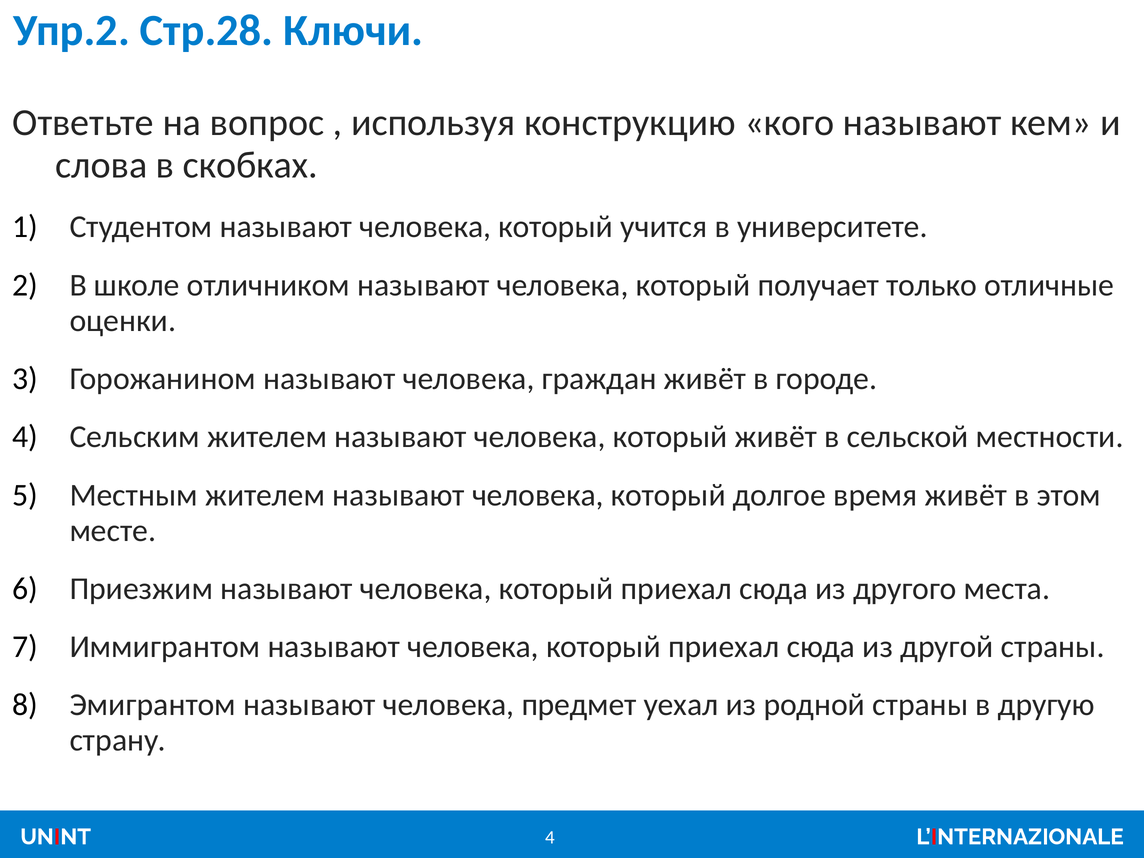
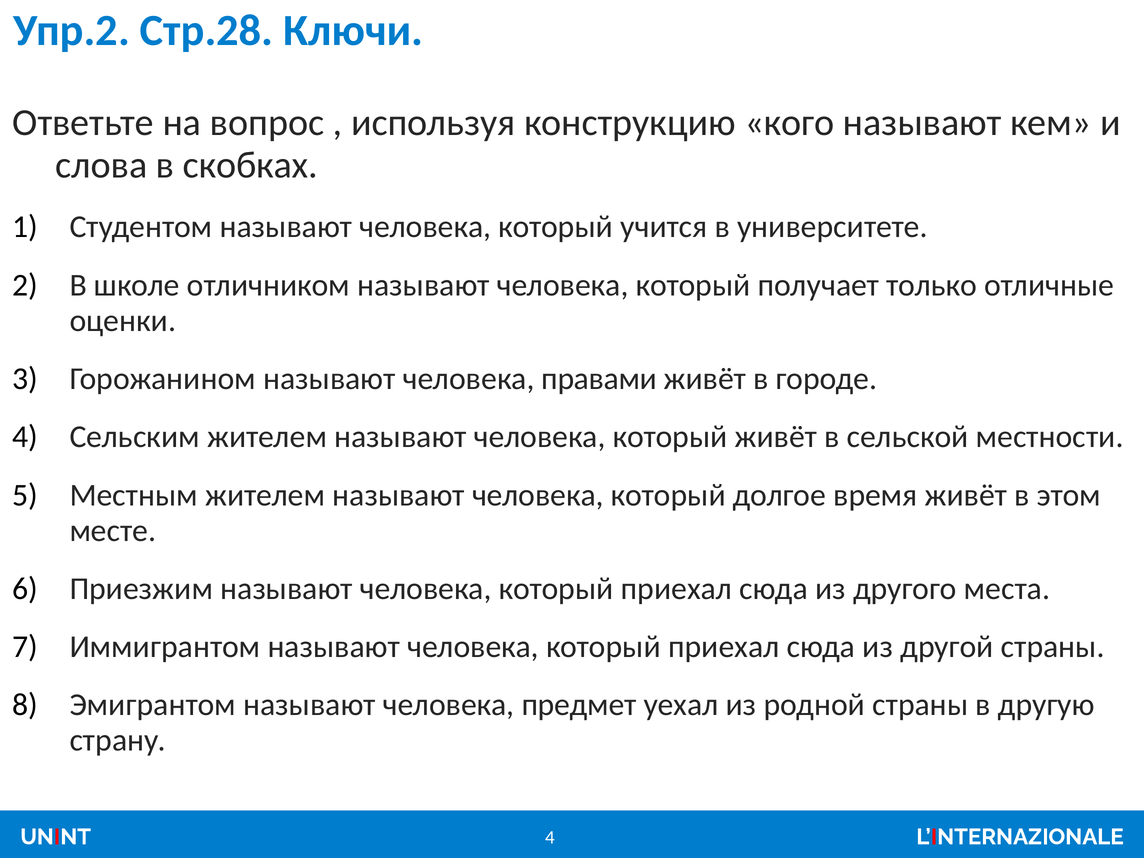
граждан: граждан -> правами (599, 379)
